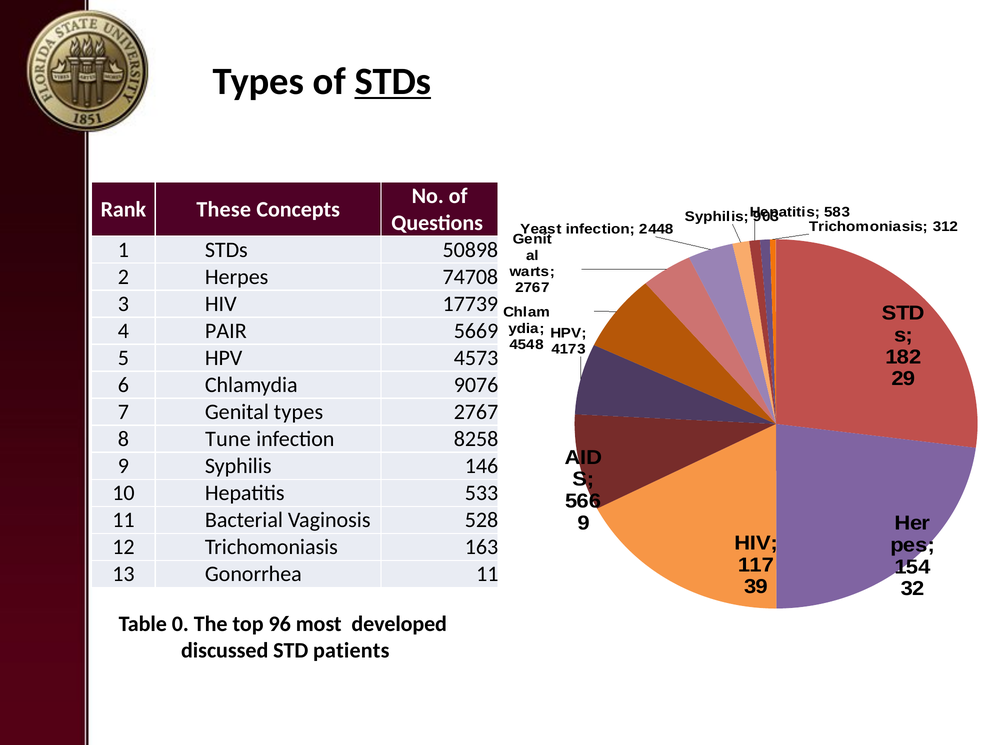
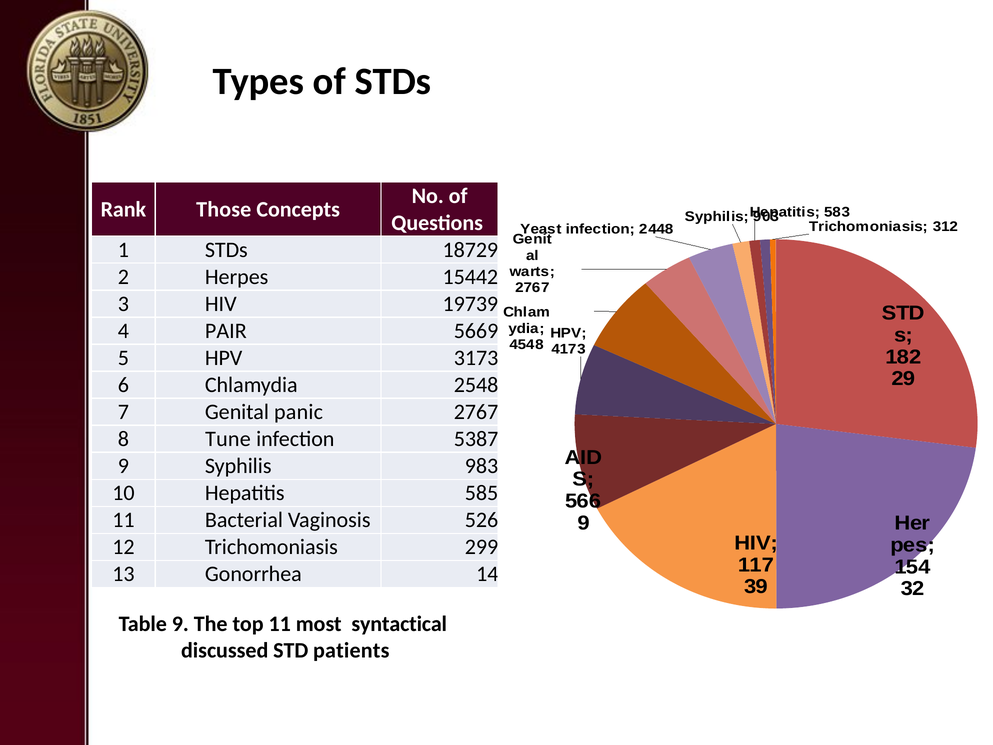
STDs underline: present -> none (393, 81)
These: These -> Those (224, 209)
50898: 50898 -> 18729 (470, 250)
74708: 74708 -> 15442 (470, 277)
17739: 17739 -> 19739 (470, 304)
4573: 4573 -> 3173 (476, 358)
9076: 9076 -> 2548 (476, 385)
Genital types: types -> panic (299, 412)
8258: 8258 -> 5387 (476, 439)
146: 146 -> 983 (482, 466)
533: 533 -> 585 (482, 493)
528: 528 -> 526 (482, 520)
163: 163 -> 299 (482, 547)
Gonorrhea 11: 11 -> 14 (487, 574)
Table 0: 0 -> 9 (180, 624)
top 96: 96 -> 11 (280, 624)
developed: developed -> syntactical (399, 624)
